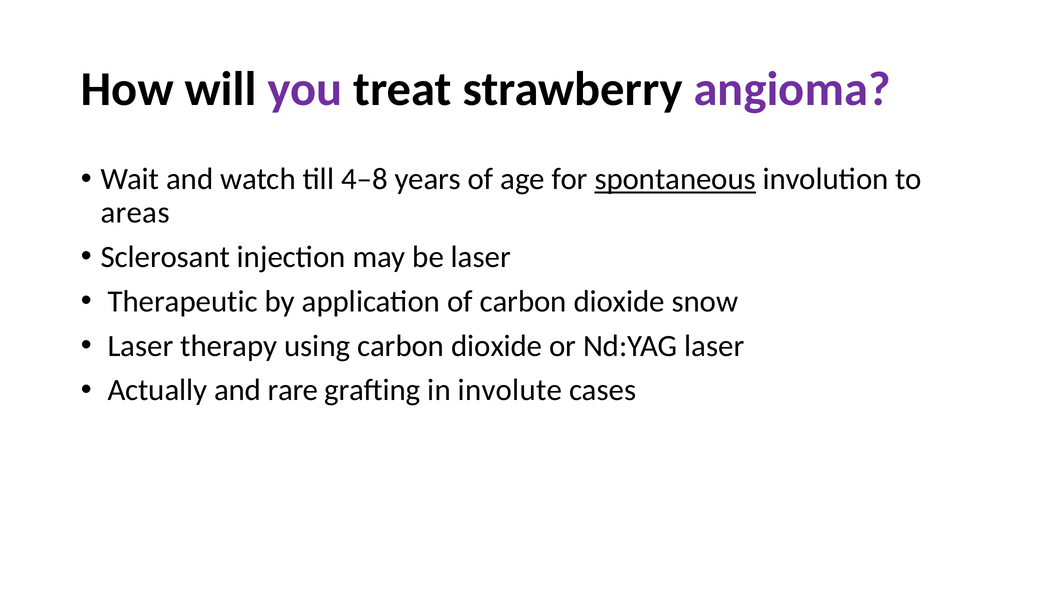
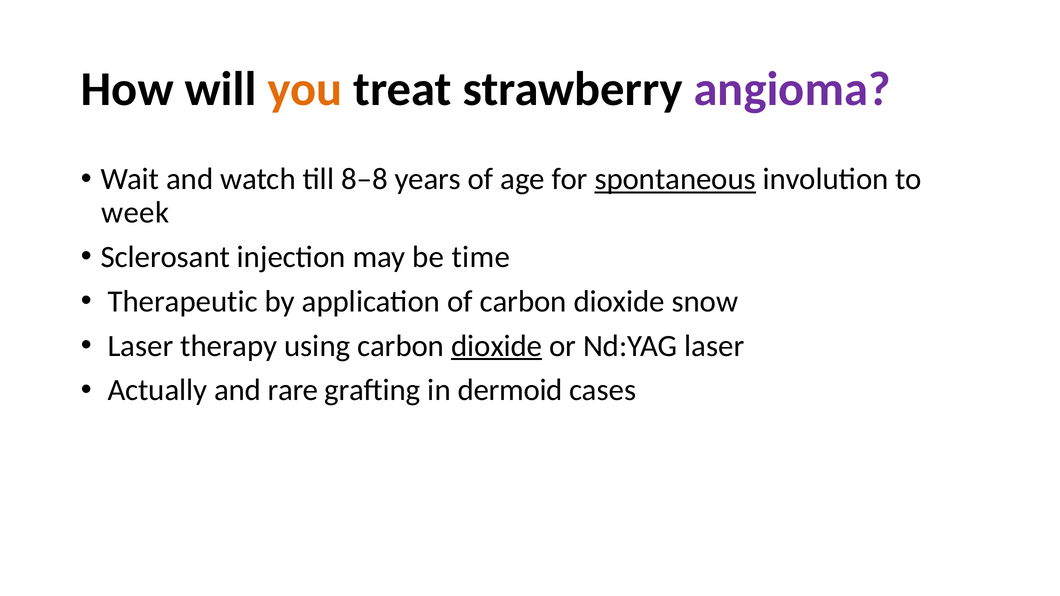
you colour: purple -> orange (305, 89)
4–8: 4–8 -> 8–8 (364, 179)
areas: areas -> week (135, 213)
be laser: laser -> time (481, 257)
dioxide underline: none -> present (497, 346)
involute: involute -> dermoid (510, 390)
